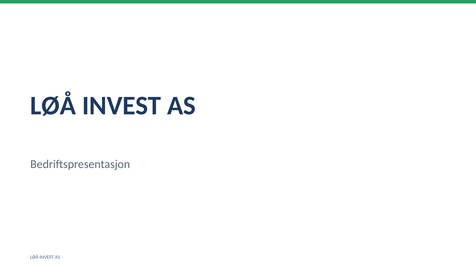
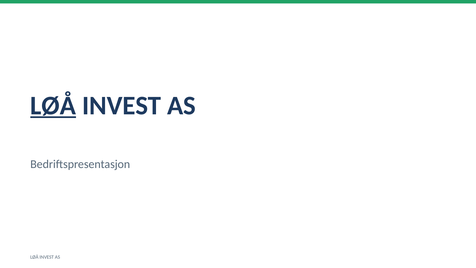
LØÅ underline: none -> present (53, 106)
